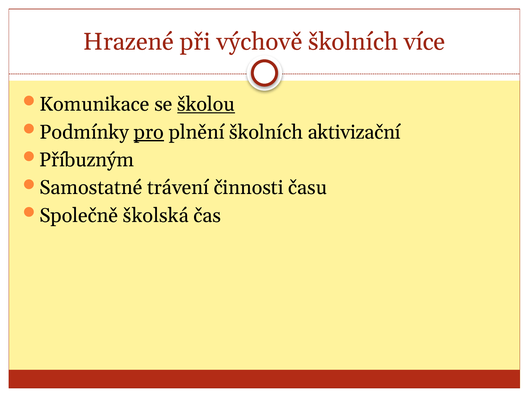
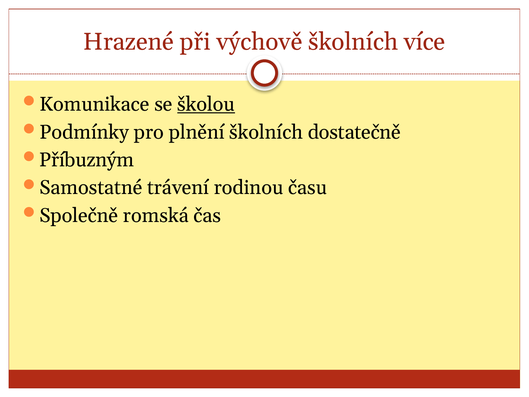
pro underline: present -> none (149, 132)
aktivizační: aktivizační -> dostatečně (354, 132)
činnosti: činnosti -> rodinou (249, 188)
školská: školská -> romská (156, 215)
